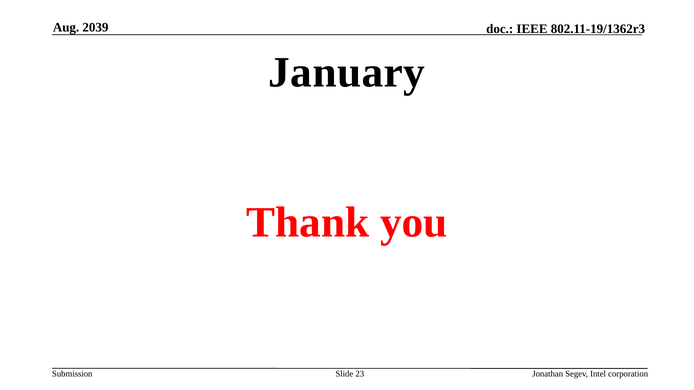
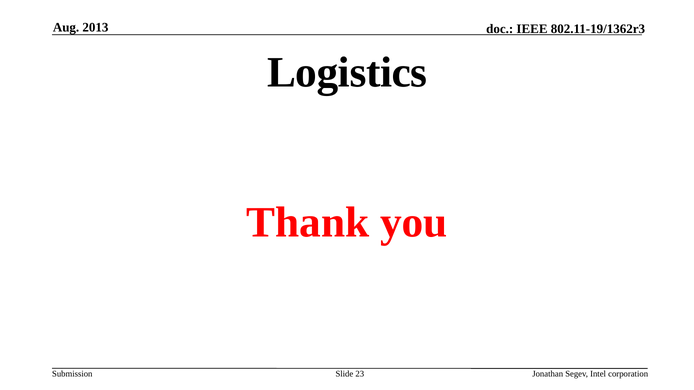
2039: 2039 -> 2013 (95, 28)
January: January -> Logistics (347, 72)
